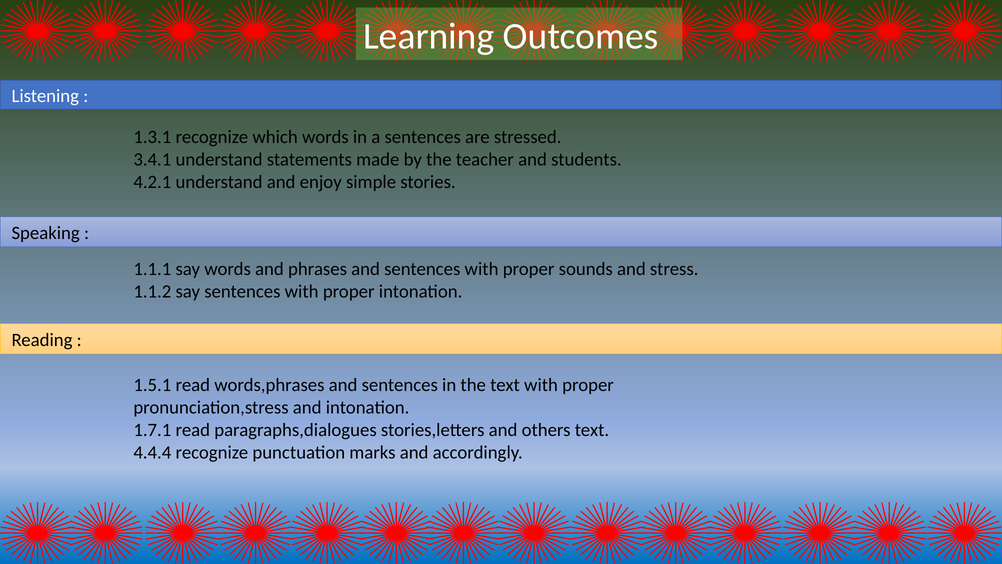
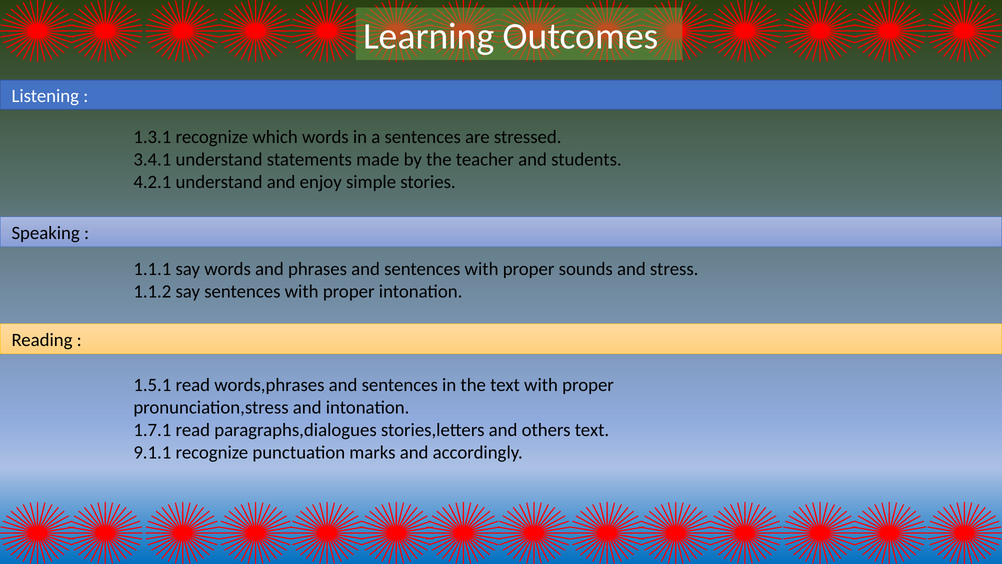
4.4.4: 4.4.4 -> 9.1.1 (152, 452)
